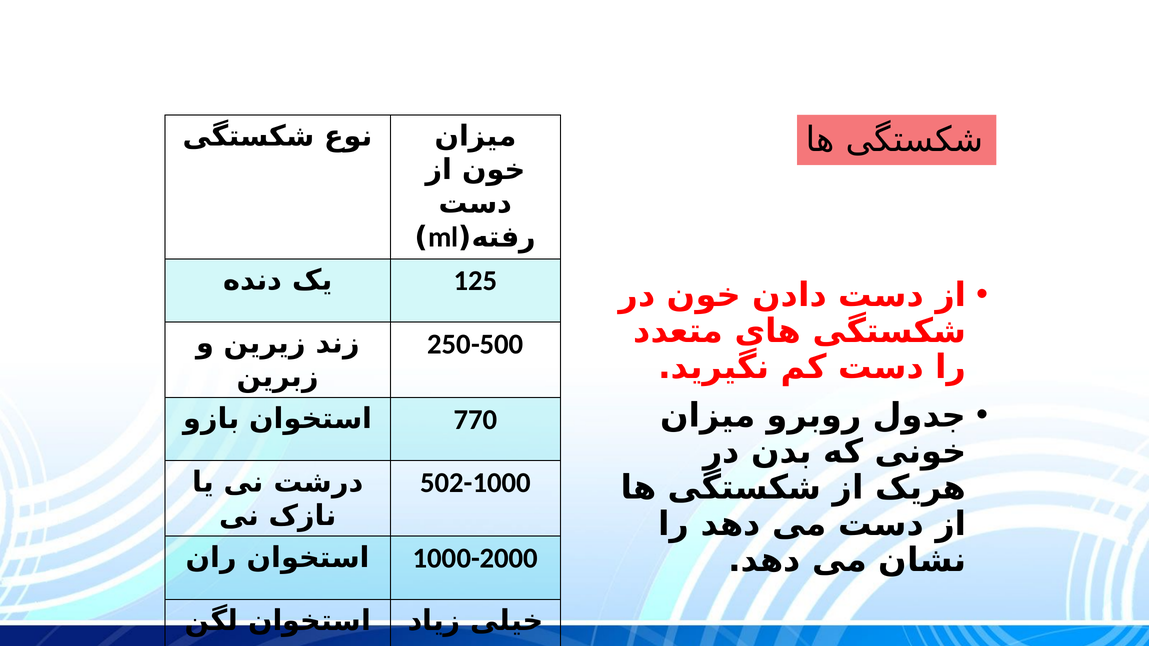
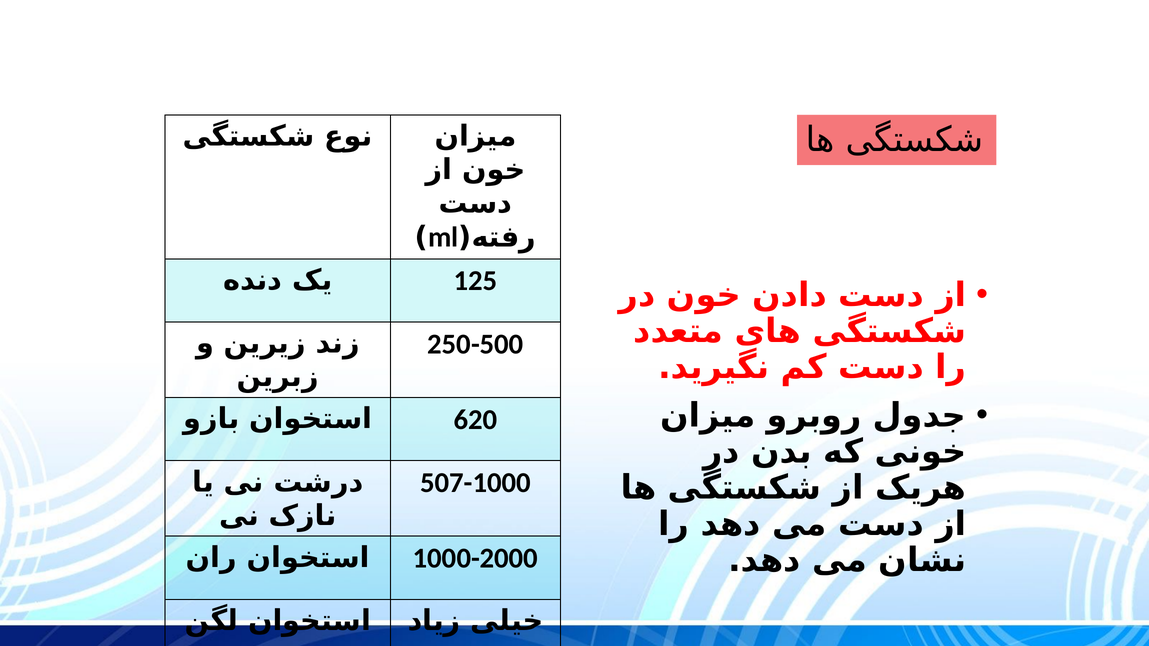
770: 770 -> 620 (475, 420)
502-1000: 502-1000 -> 507-1000 (475, 483)
